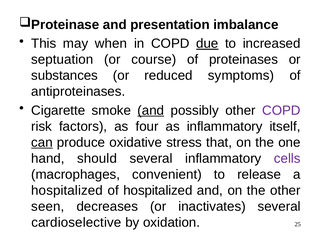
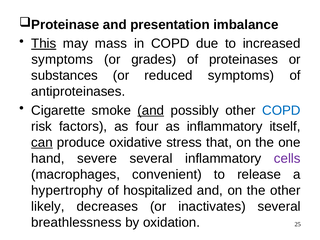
This underline: none -> present (44, 44)
when: when -> mass (111, 44)
due underline: present -> none (207, 44)
septuation: septuation -> symptoms (62, 60)
course: course -> grades (154, 60)
COPD colour: purple -> blue (281, 110)
should: should -> severe (97, 158)
hospitalized: hospitalized -> hypertrophy (67, 190)
seen: seen -> likely (48, 206)
cardioselective: cardioselective -> breathlessness (76, 222)
